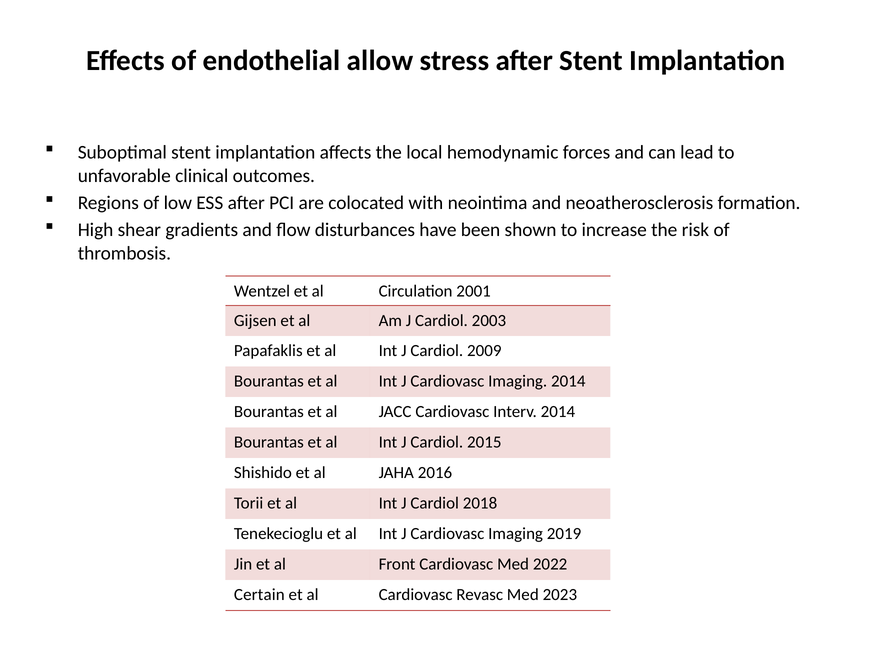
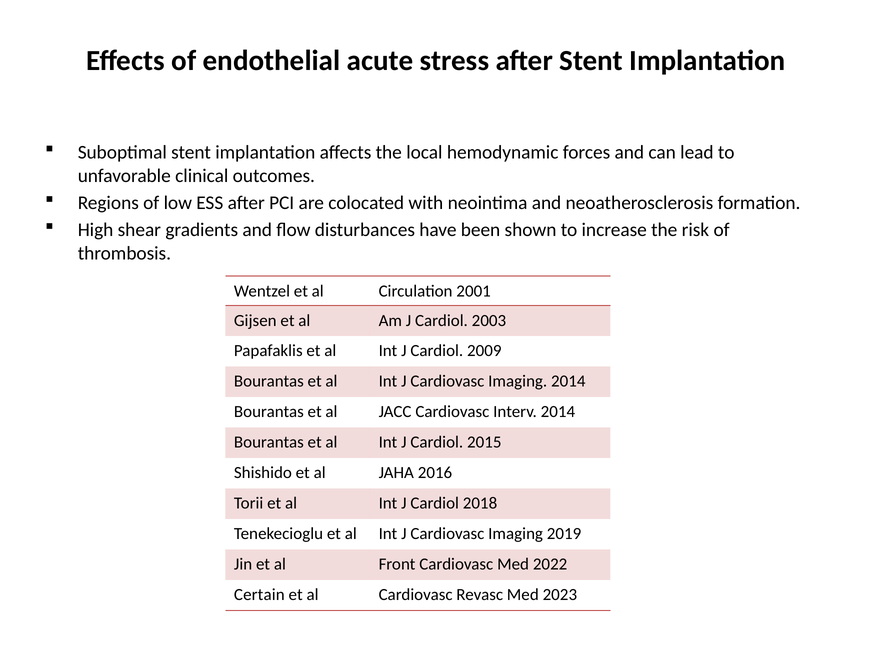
allow: allow -> acute (380, 61)
